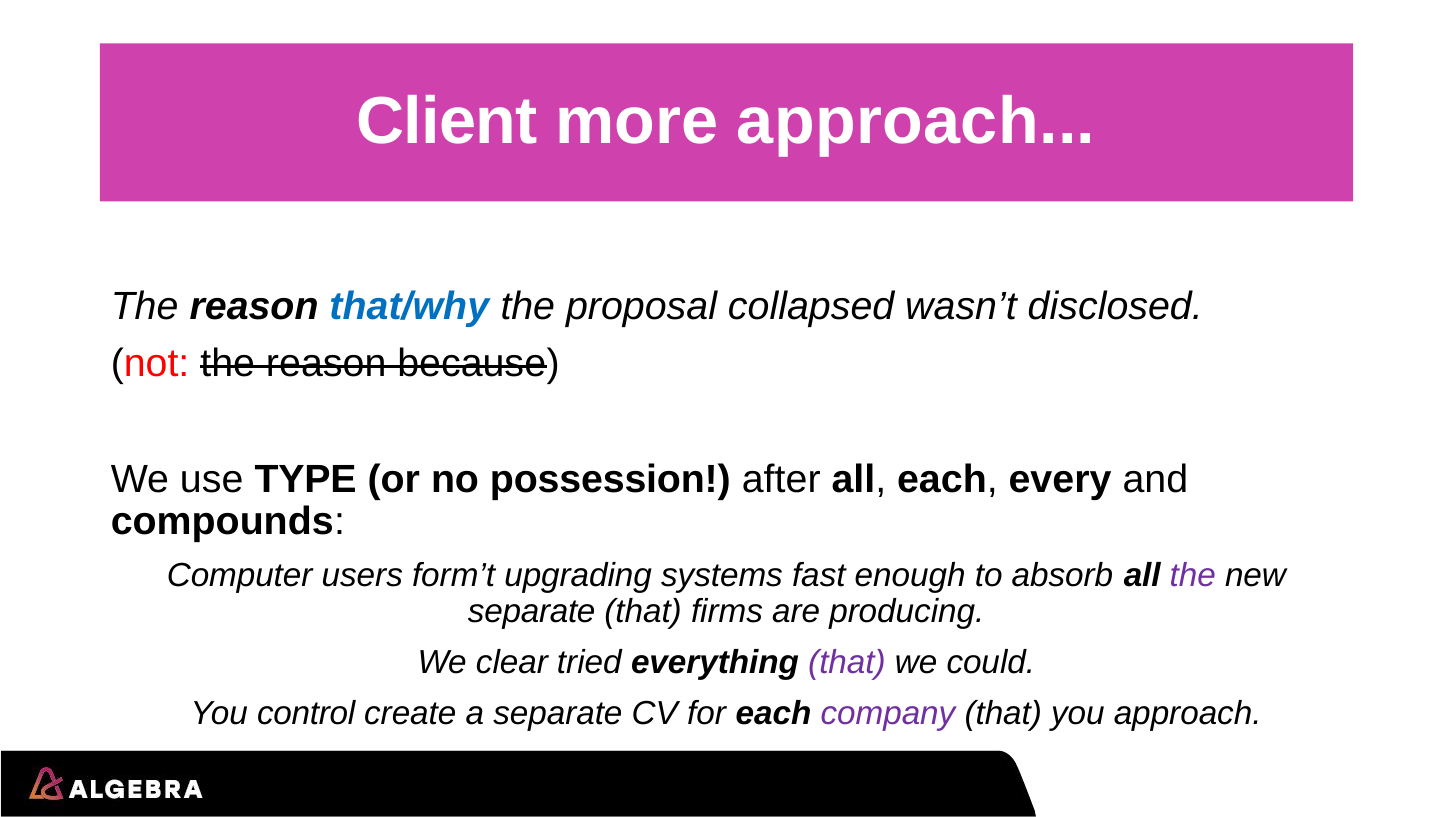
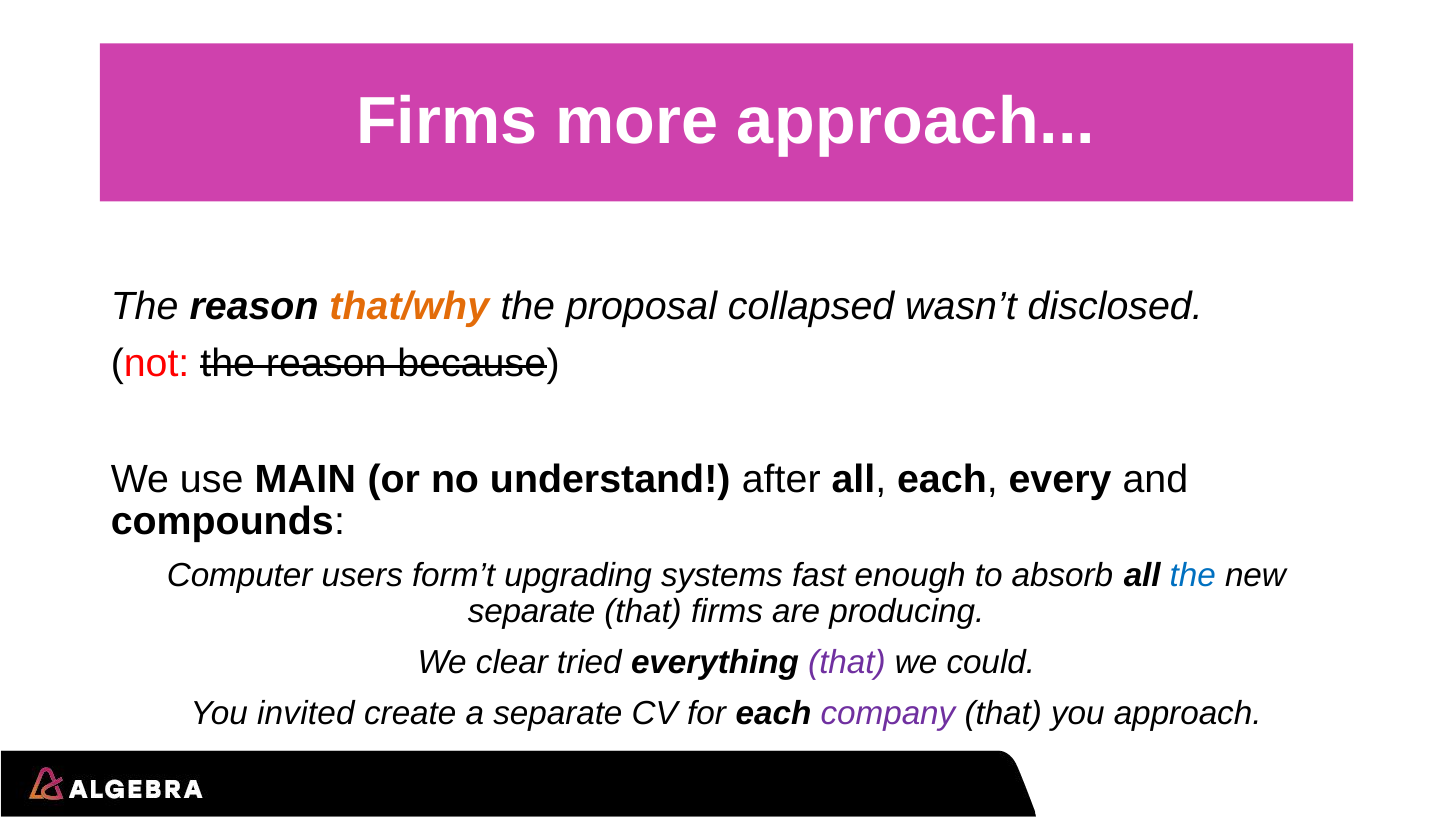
Client: Client -> Firms (447, 122)
that/why colour: blue -> orange (409, 306)
TYPE: TYPE -> MAIN (305, 479)
possession: possession -> understand (610, 479)
the colour: purple -> blue (1193, 576)
control: control -> invited (306, 714)
